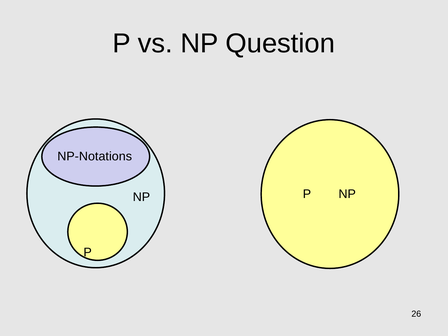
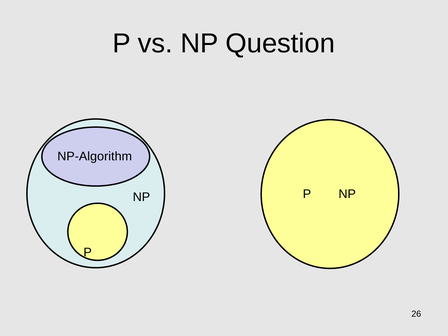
NP-Notations: NP-Notations -> NP-Algorithm (95, 156)
